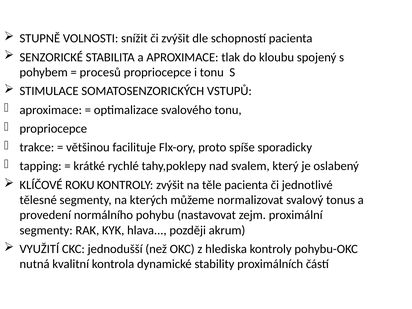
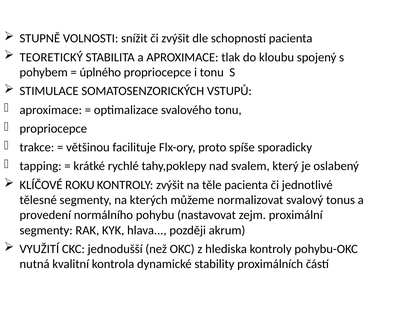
SENZORICKÉ: SENZORICKÉ -> TEORETICKÝ (51, 57)
procesů: procesů -> úplného (100, 72)
